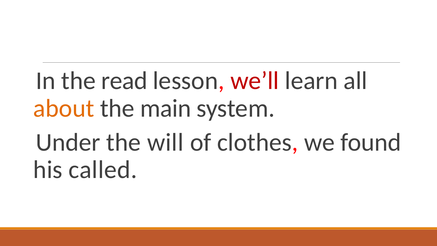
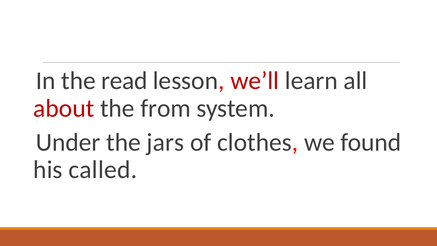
about colour: orange -> red (64, 108)
main: main -> from (166, 108)
will: will -> jars (165, 142)
